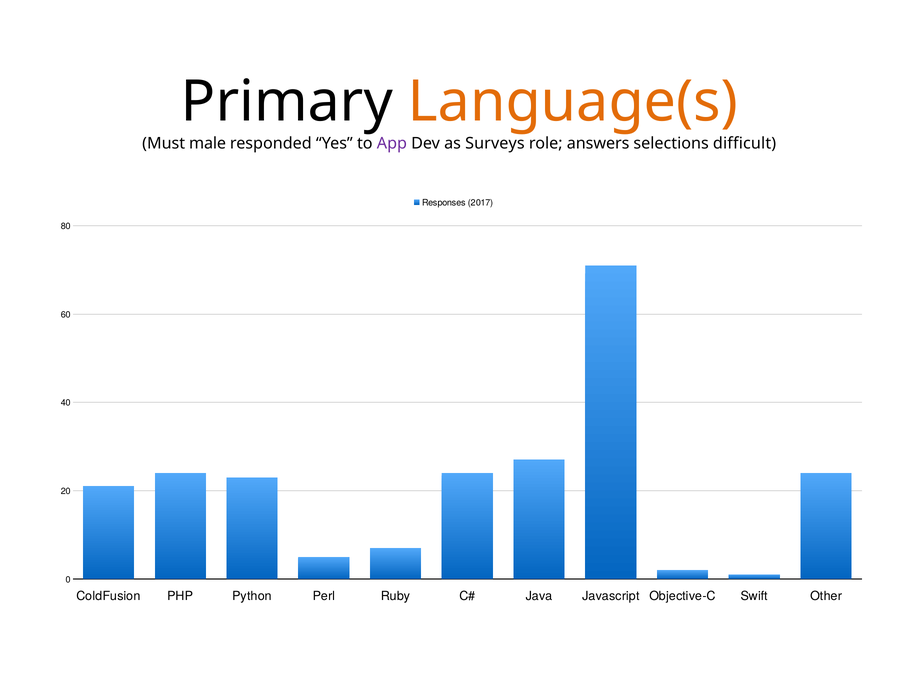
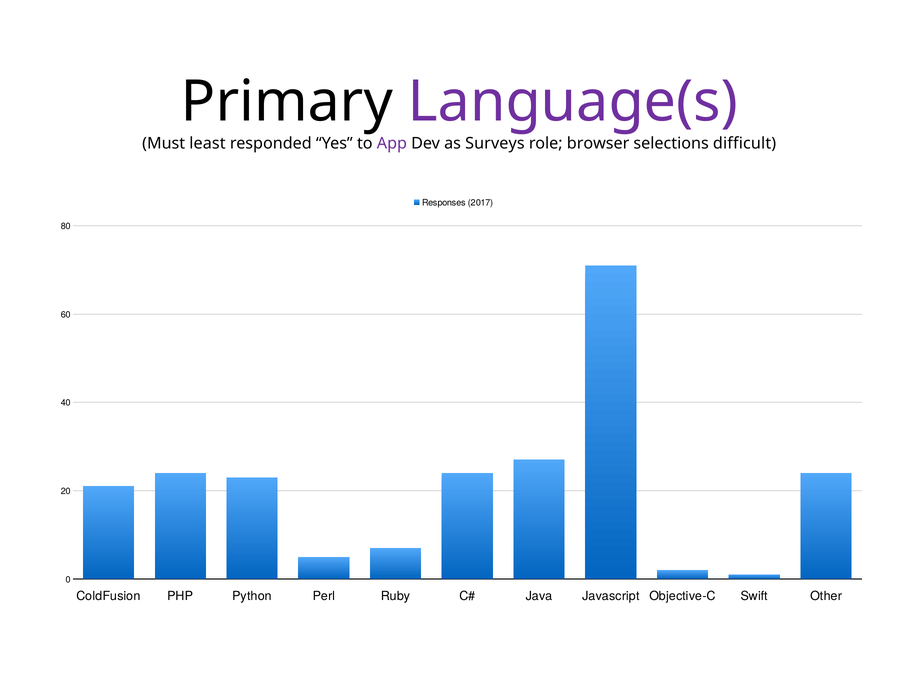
Language(s colour: orange -> purple (573, 102)
male: male -> least (207, 143)
answers: answers -> browser (598, 143)
